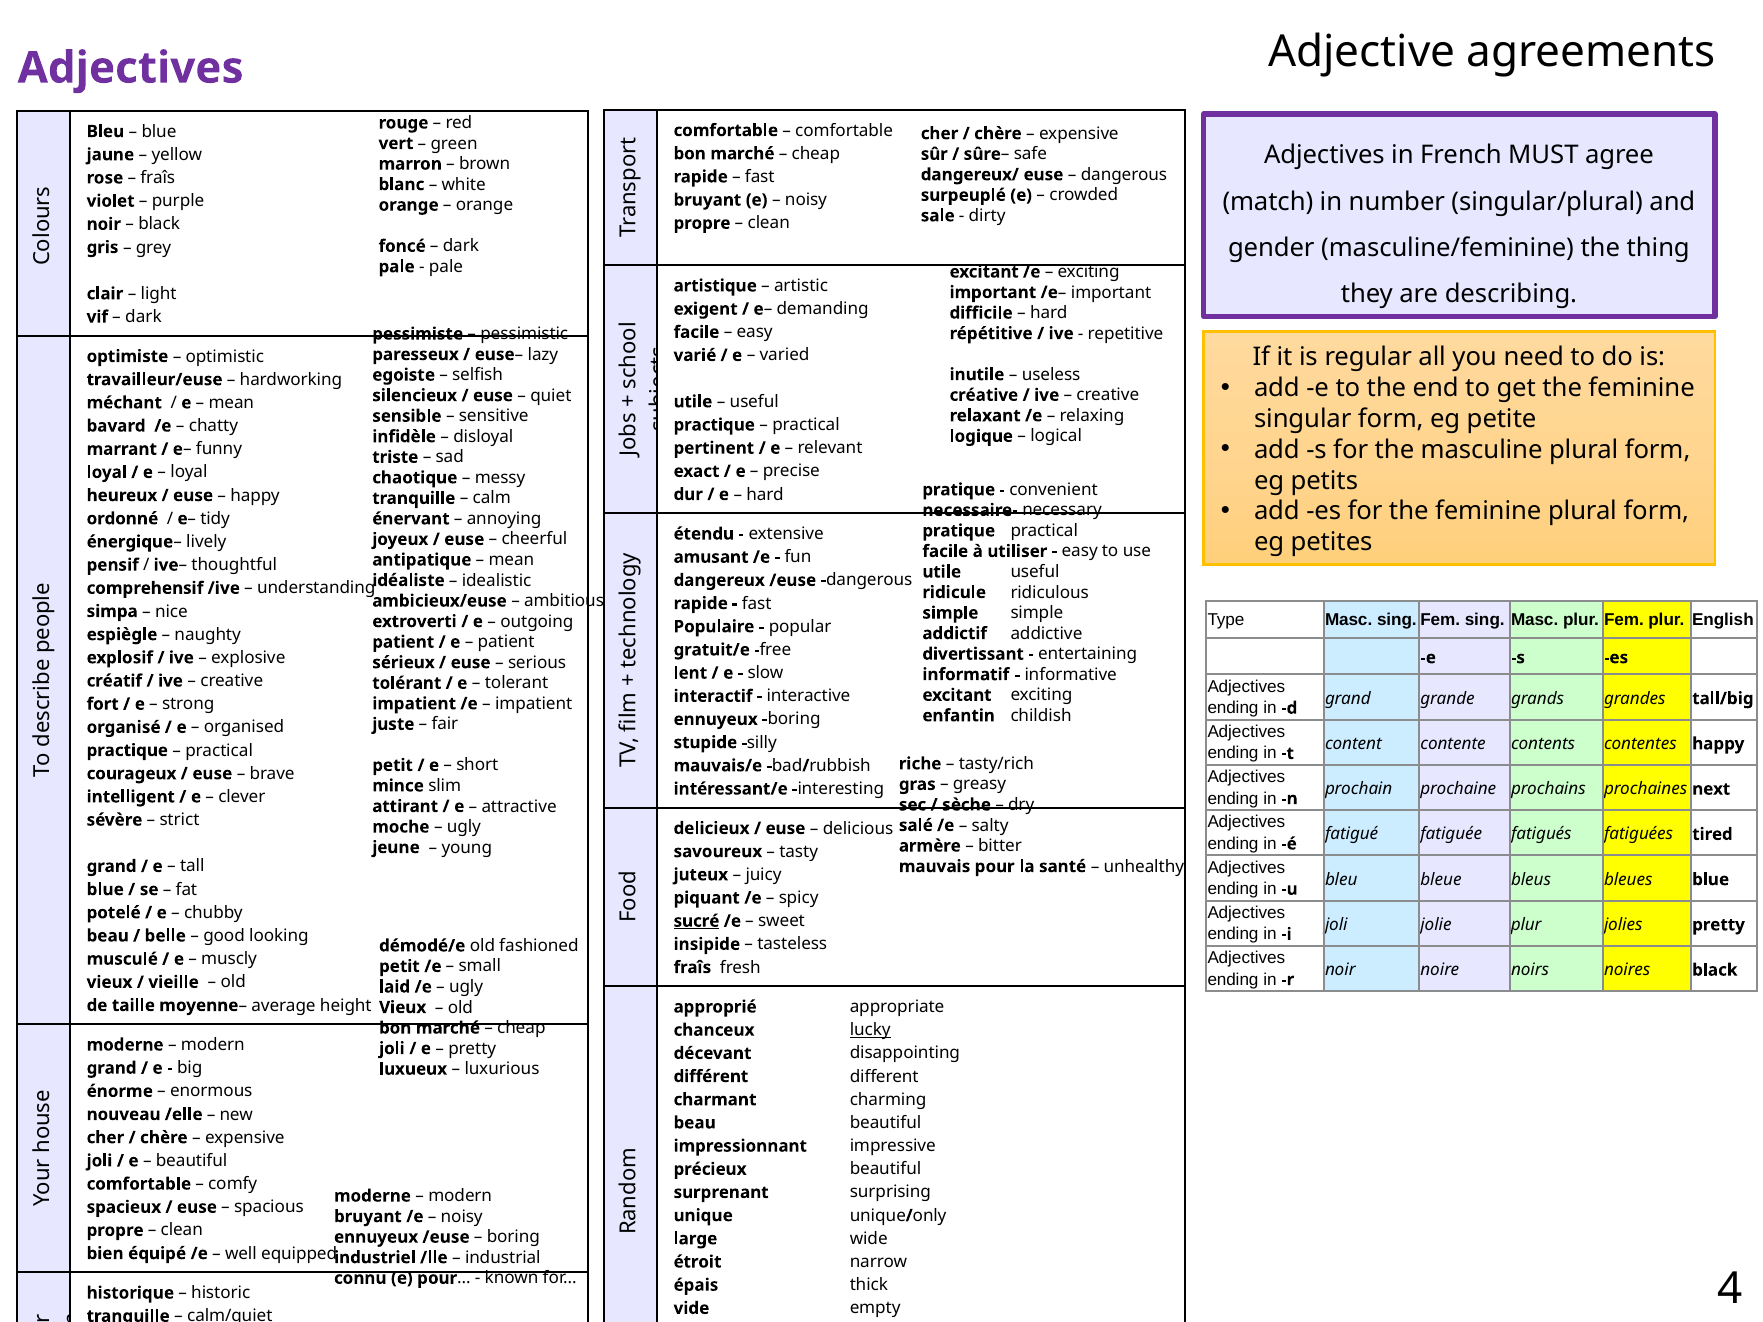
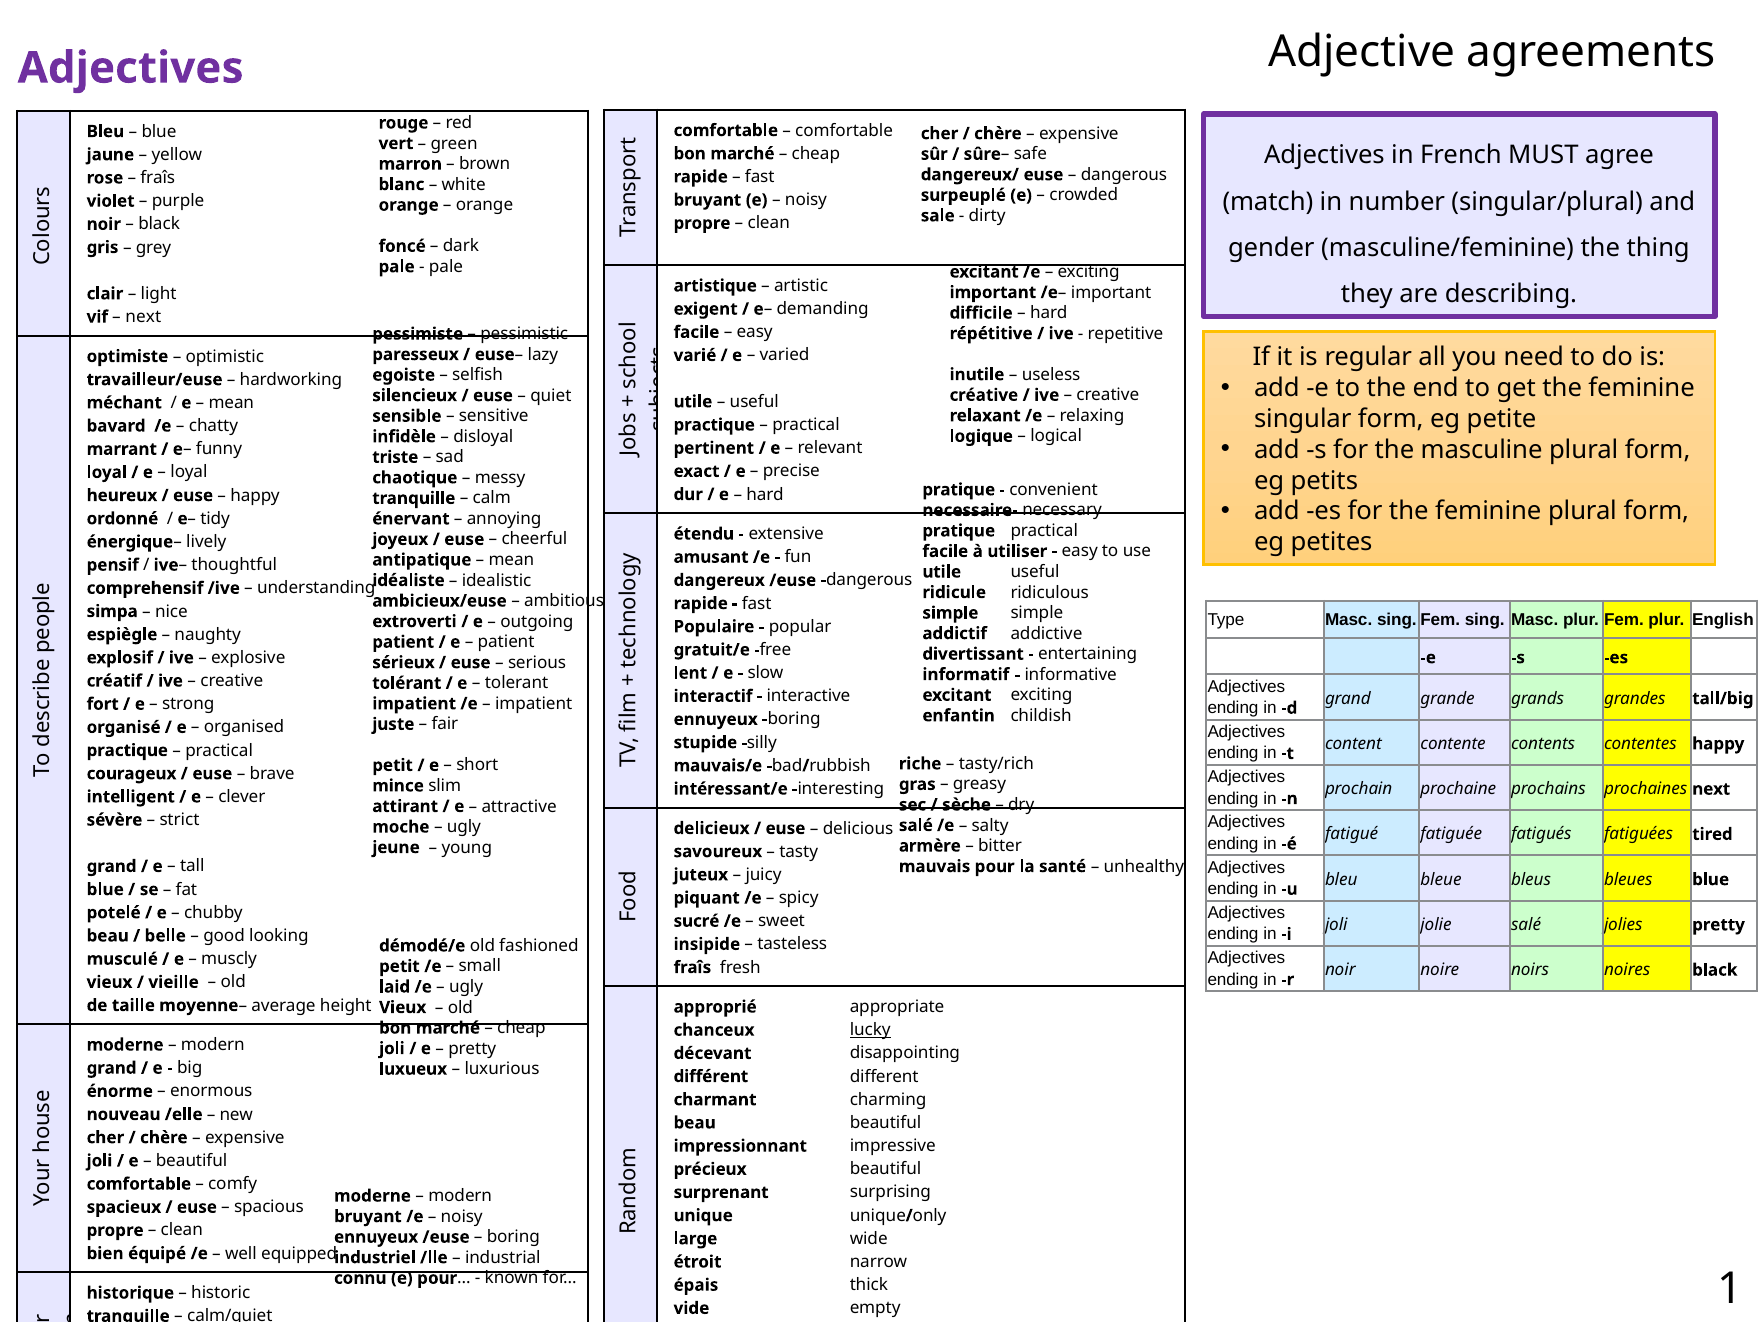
dark: dark -> next (143, 317)
sucré underline: present -> none (697, 921)
jolie plur: plur -> salé (1526, 925)
4: 4 -> 1 (1730, 1289)
